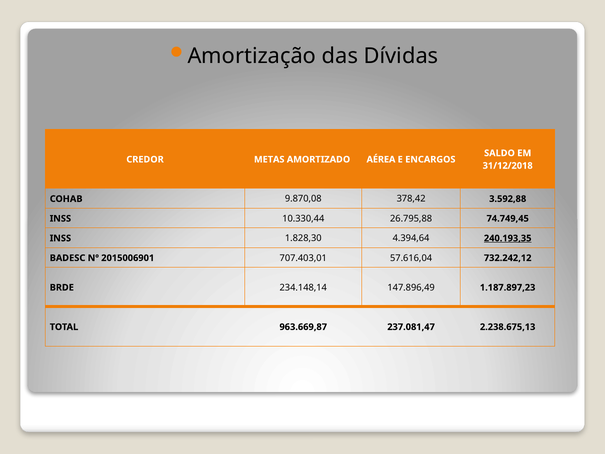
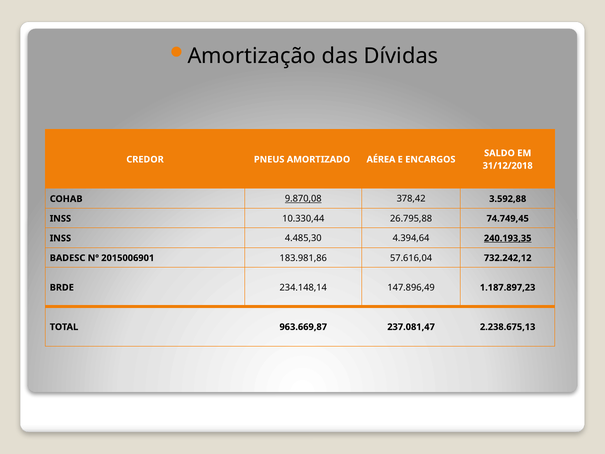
METAS: METAS -> PNEUS (269, 159)
9.870,08 underline: none -> present (303, 199)
1.828,30: 1.828,30 -> 4.485,30 (303, 238)
707.403,01: 707.403,01 -> 183.981,86 (303, 258)
